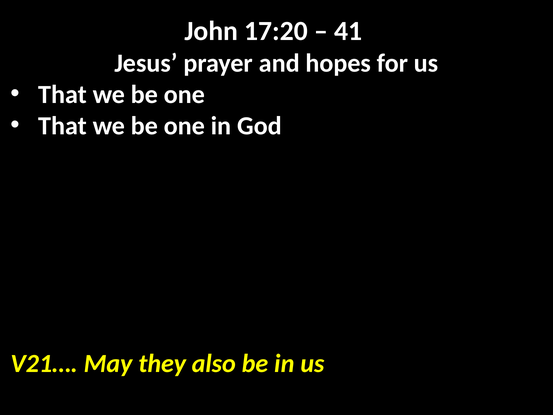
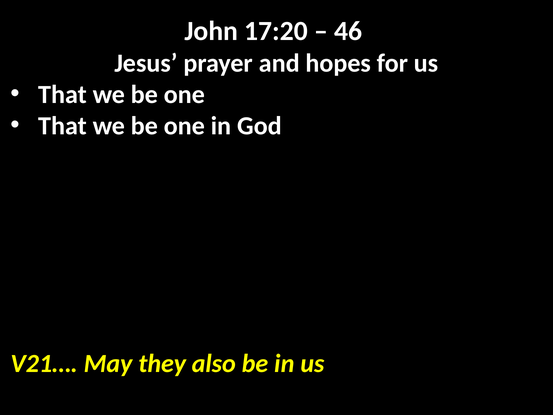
41: 41 -> 46 (348, 31)
